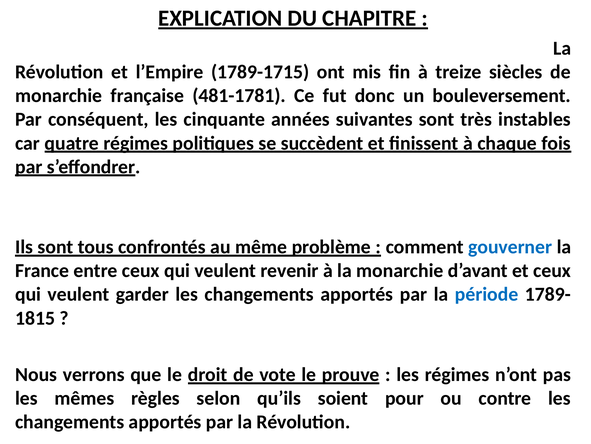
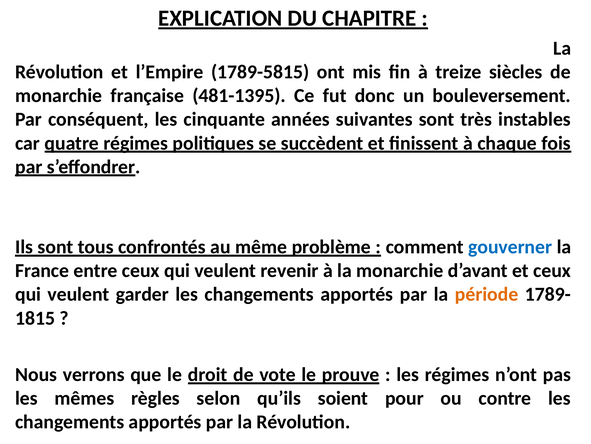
1789-1715: 1789-1715 -> 1789-5815 (260, 72)
481-1781: 481-1781 -> 481-1395 (239, 96)
période colour: blue -> orange (487, 294)
